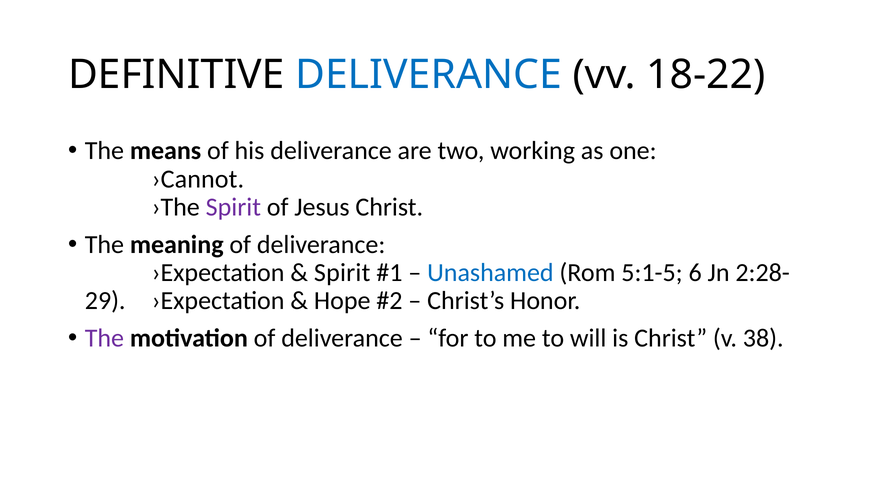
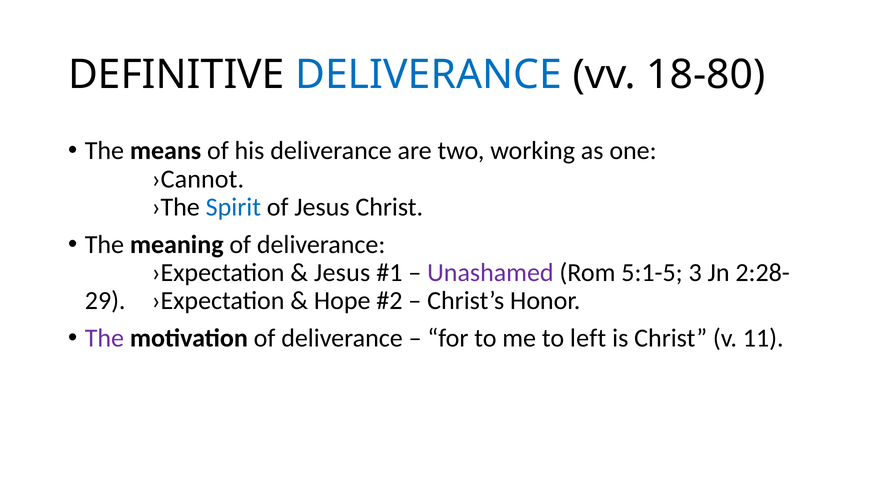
18-22: 18-22 -> 18-80 (706, 75)
Spirit colour: purple -> blue (233, 207)
Spirit: Spirit -> Jesus (342, 273)
Unashamed colour: blue -> purple (490, 273)
6: 6 -> 3 (695, 273)
will: will -> left (588, 338)
38: 38 -> 11 (763, 338)
